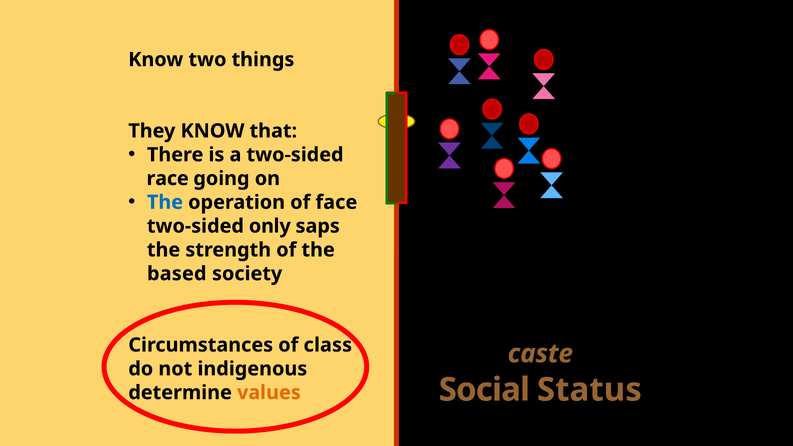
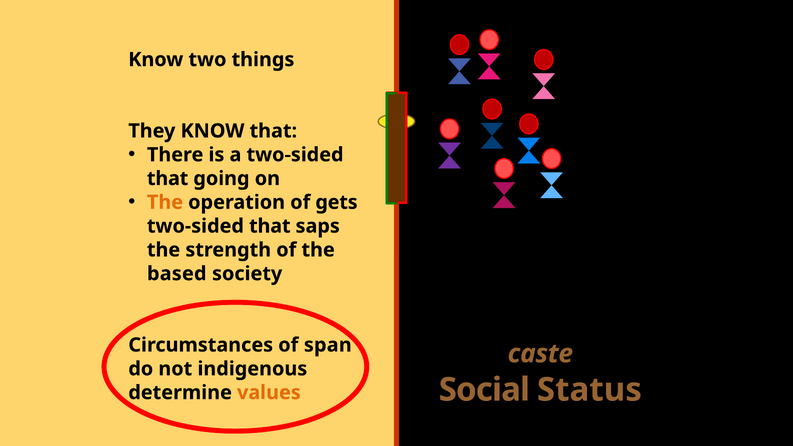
race: race -> that (168, 179)
The colour: blue -> orange (165, 202)
face: face -> gets (336, 202)
only: only -> that (270, 226)
class: class -> span (328, 345)
